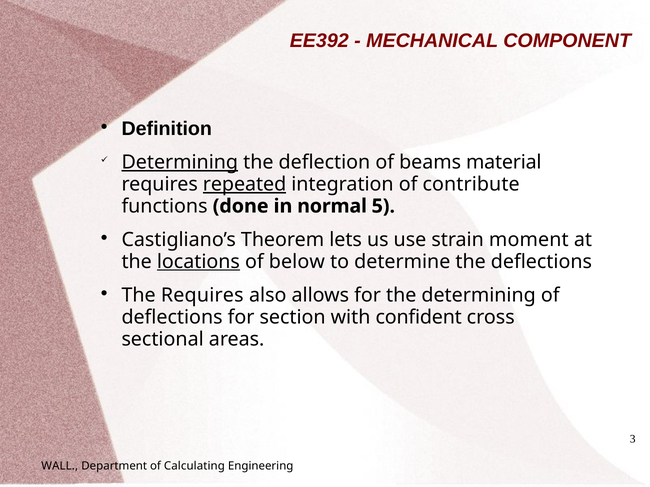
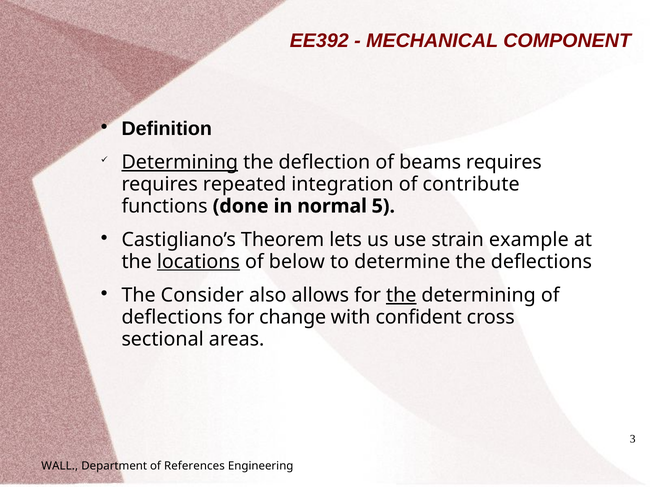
beams material: material -> requires (504, 162)
repeated underline: present -> none (245, 184)
moment: moment -> example (529, 240)
The Requires: Requires -> Consider (202, 295)
the underline: none -> present (401, 295)
section: section -> change (293, 317)
Calculating: Calculating -> References (194, 466)
